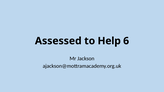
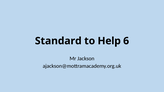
Assessed: Assessed -> Standard (58, 41)
